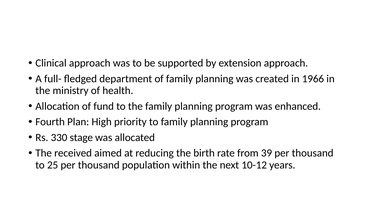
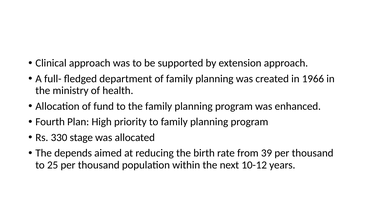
received: received -> depends (73, 153)
